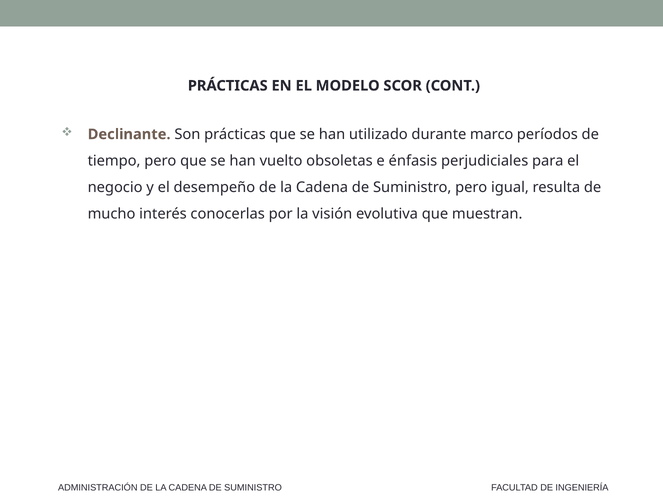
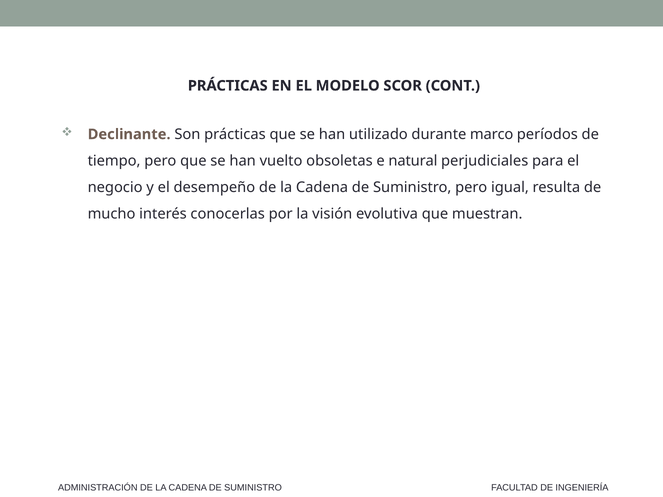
énfasis: énfasis -> natural (413, 161)
